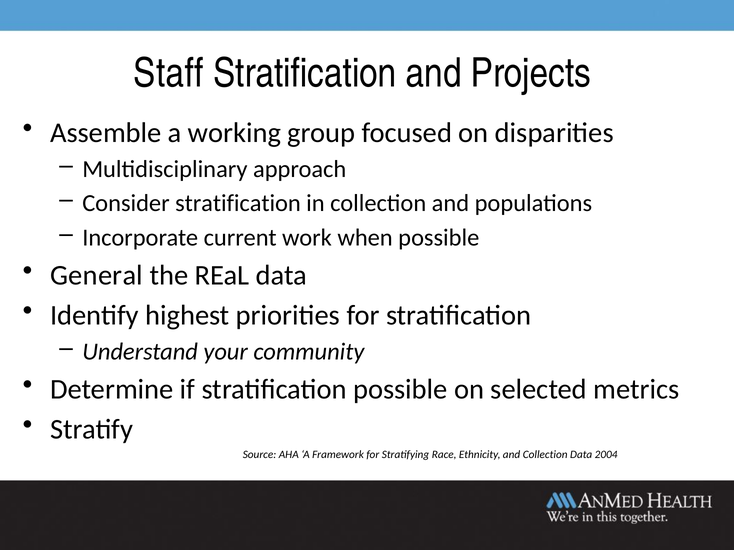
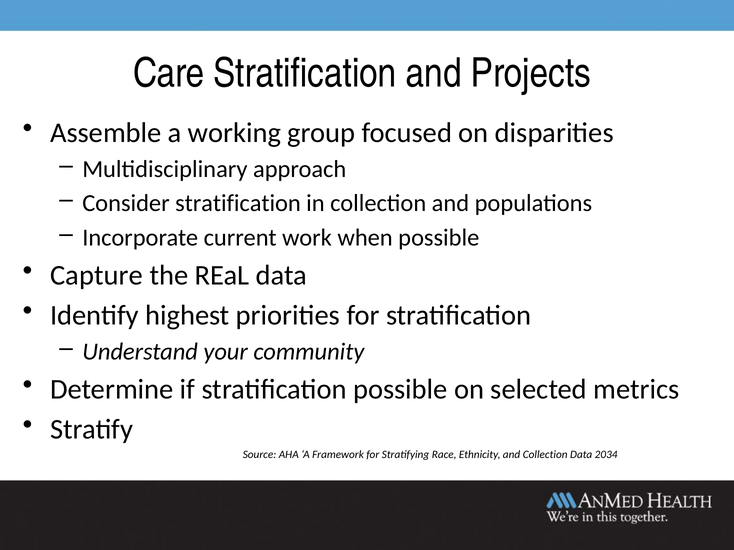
Staff: Staff -> Care (169, 73)
General: General -> Capture (97, 276)
2004: 2004 -> 2034 (606, 455)
